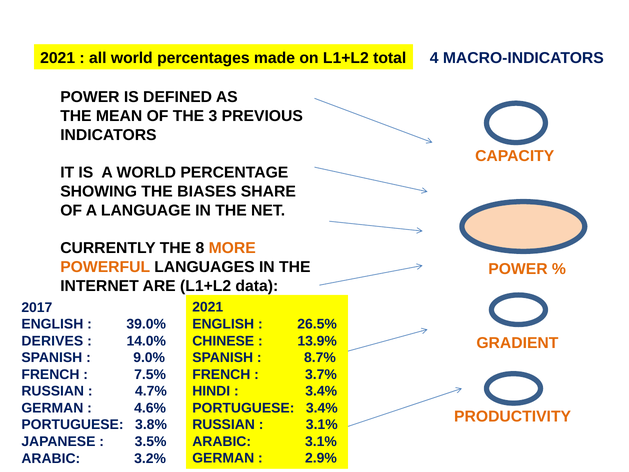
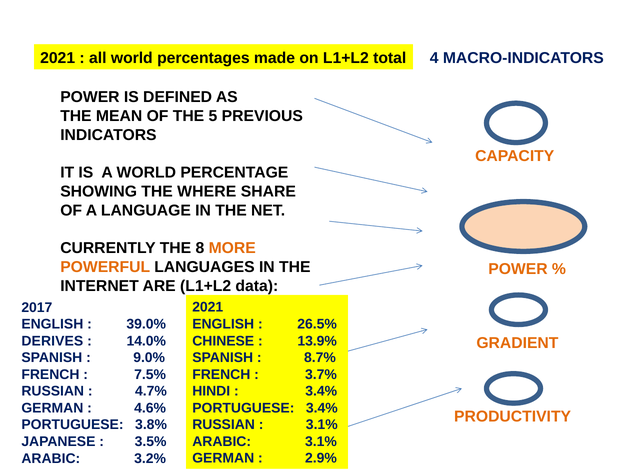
3: 3 -> 5 (213, 116)
BIASES: BIASES -> WHERE (207, 191)
